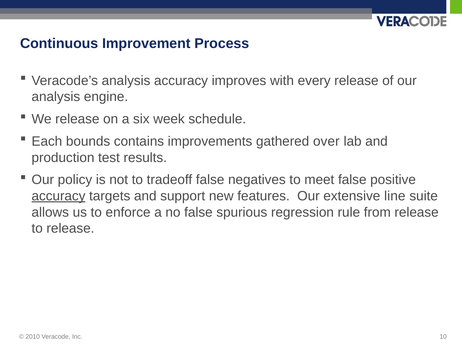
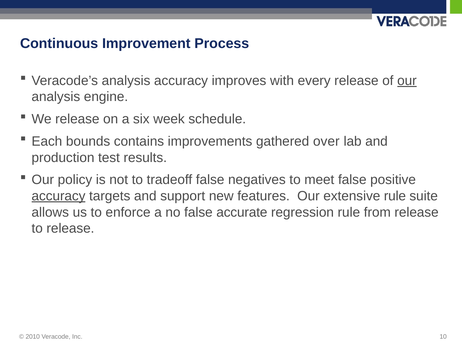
our underline: none -> present (407, 81)
extensive line: line -> rule (395, 196)
spurious: spurious -> accurate (242, 212)
